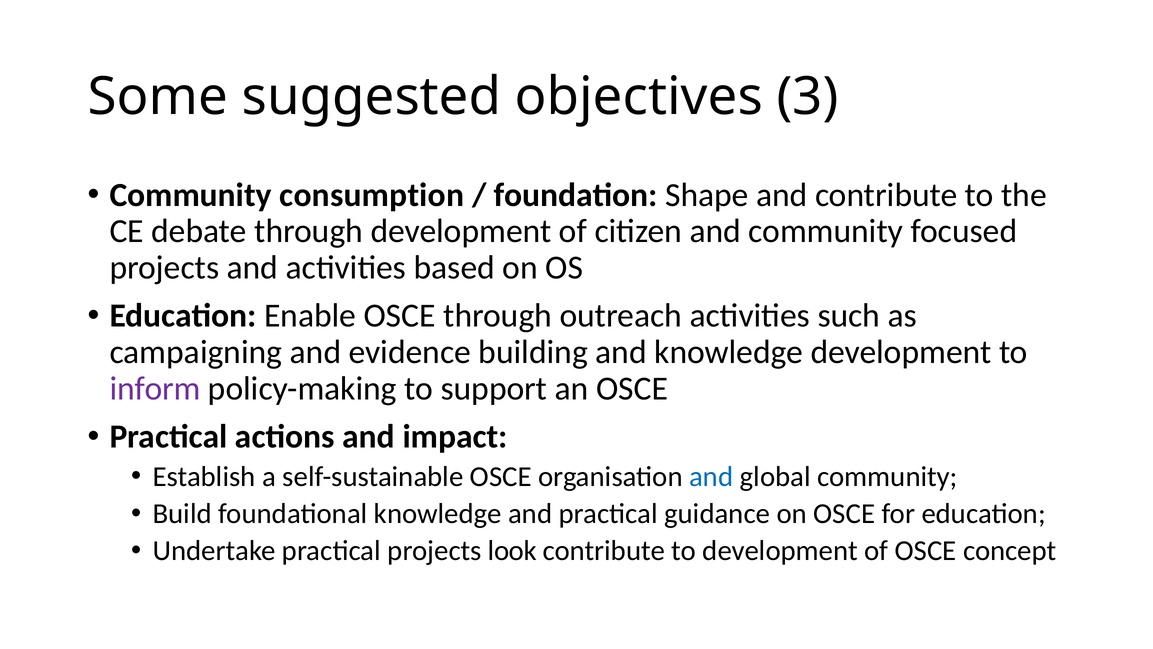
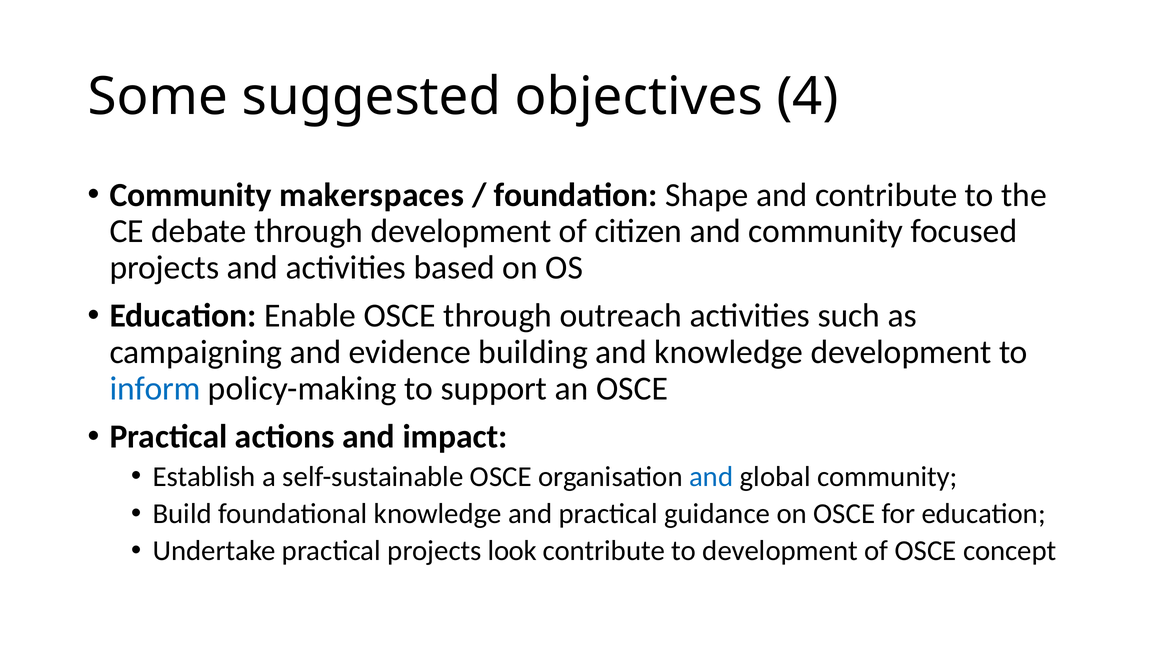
3: 3 -> 4 (808, 97)
consumption: consumption -> makerspaces (372, 195)
inform colour: purple -> blue (155, 388)
